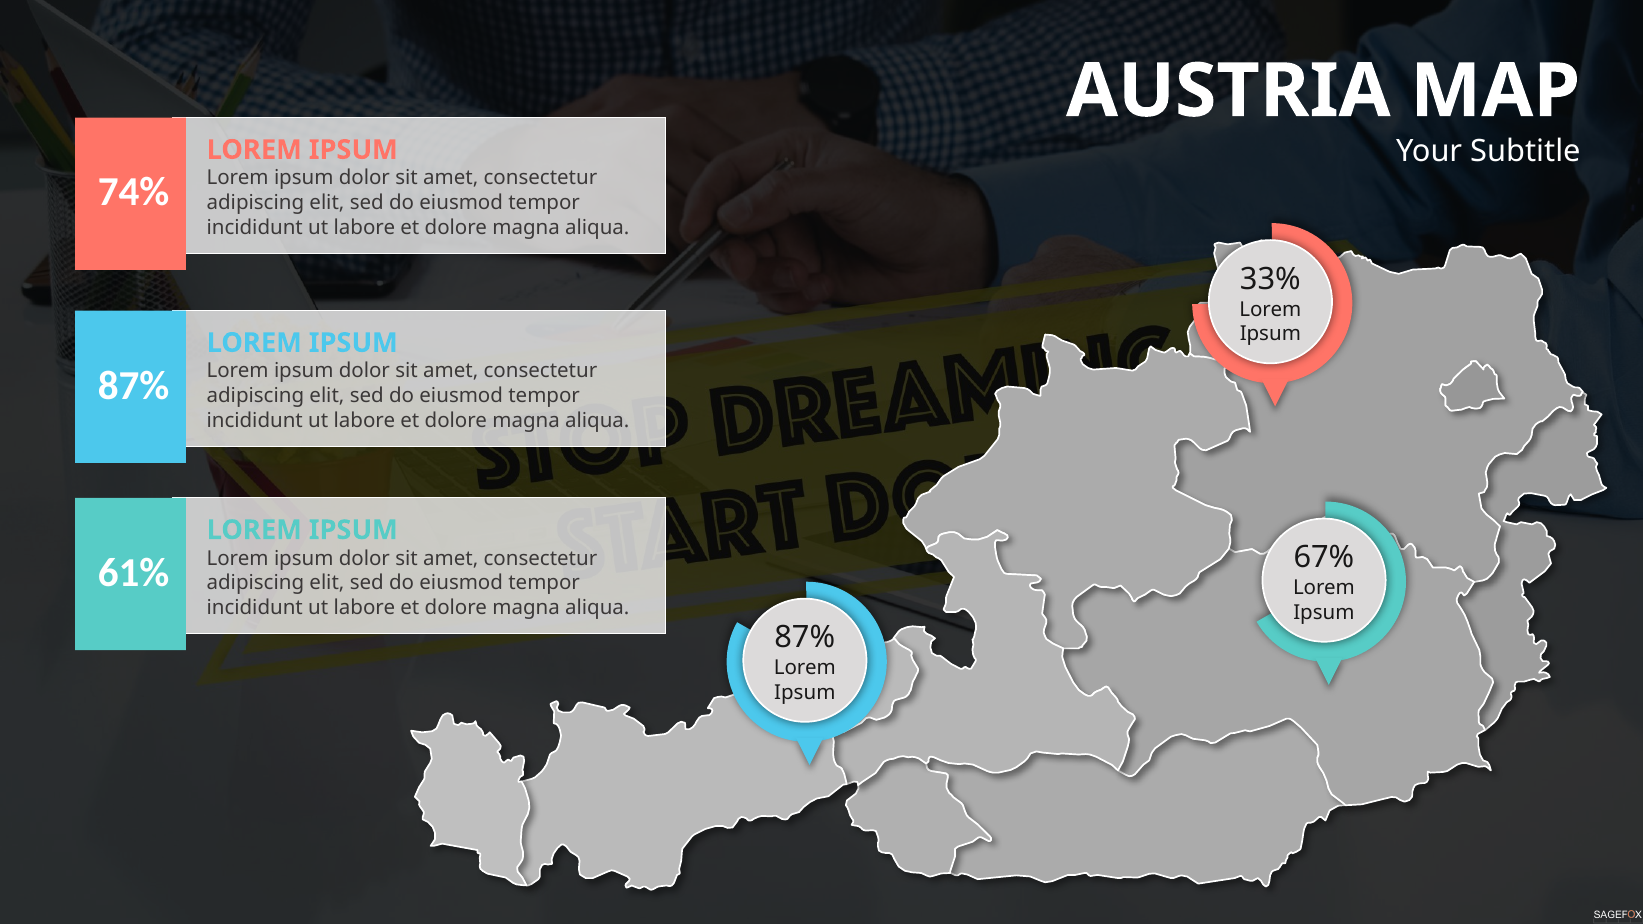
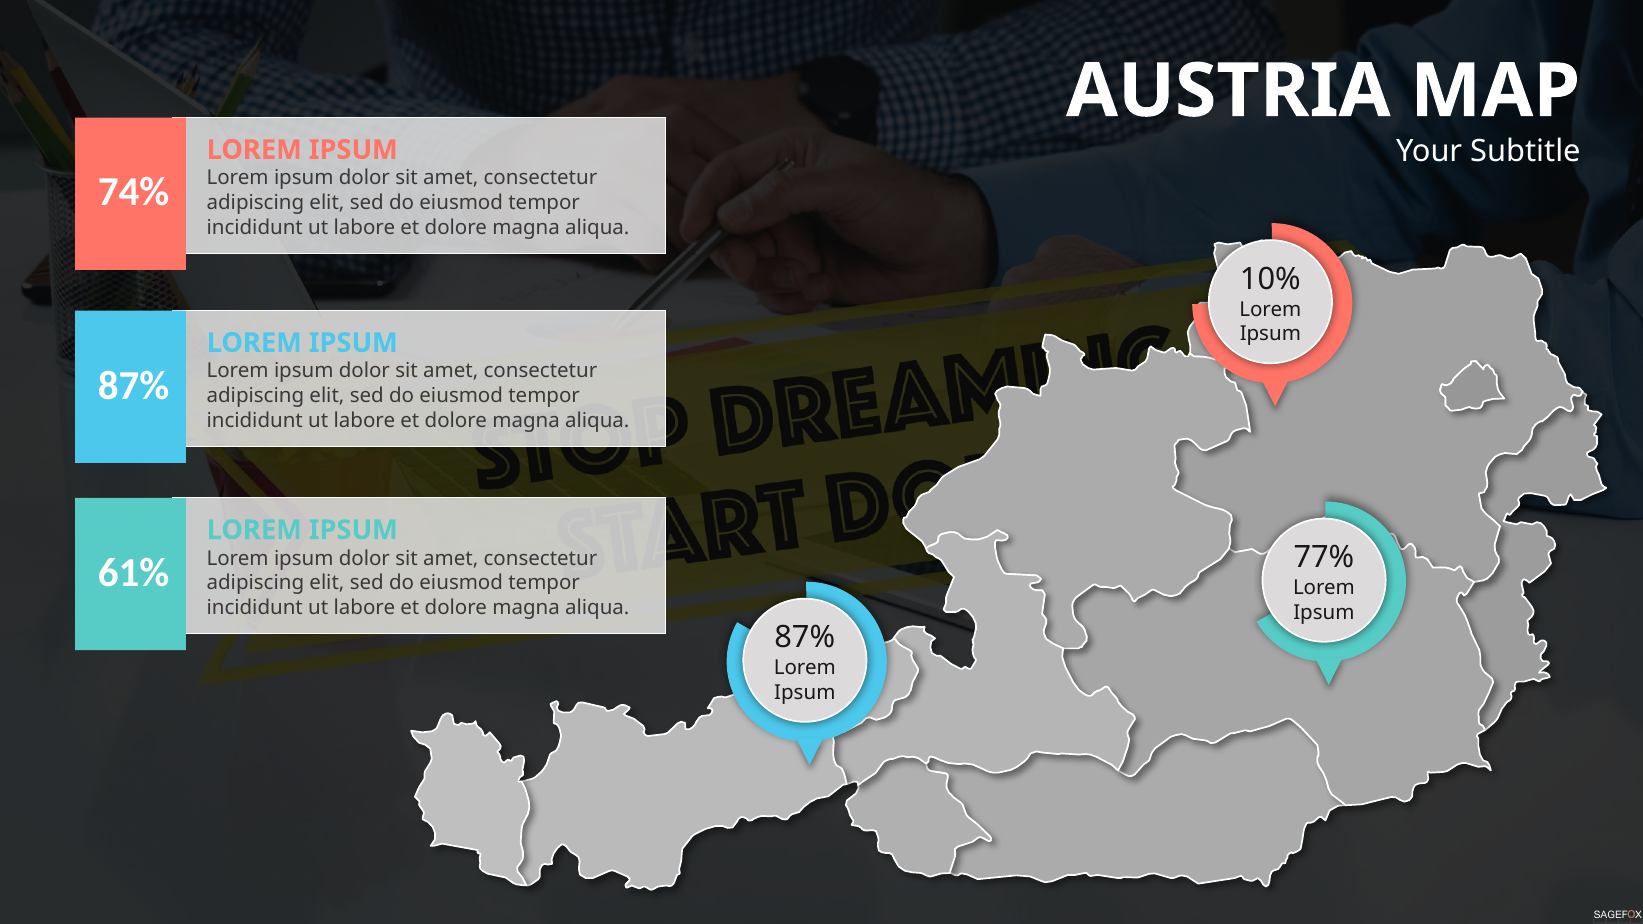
33%: 33% -> 10% (1270, 279)
67%: 67% -> 77% (1324, 558)
